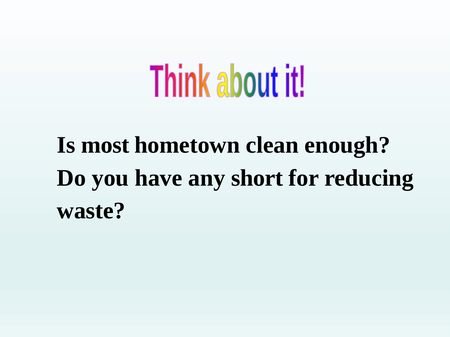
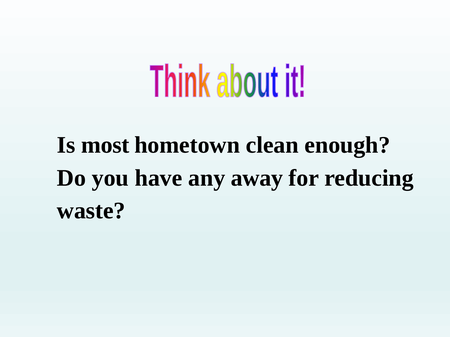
short: short -> away (257, 178)
